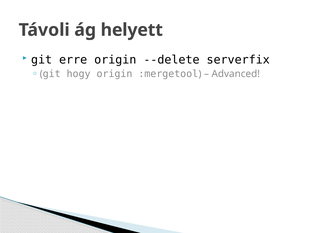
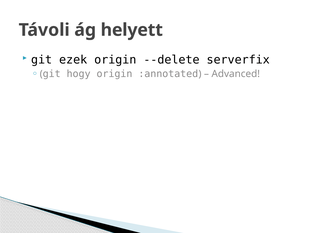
erre: erre -> ezek (73, 60)
:mergetool: :mergetool -> :annotated (168, 74)
